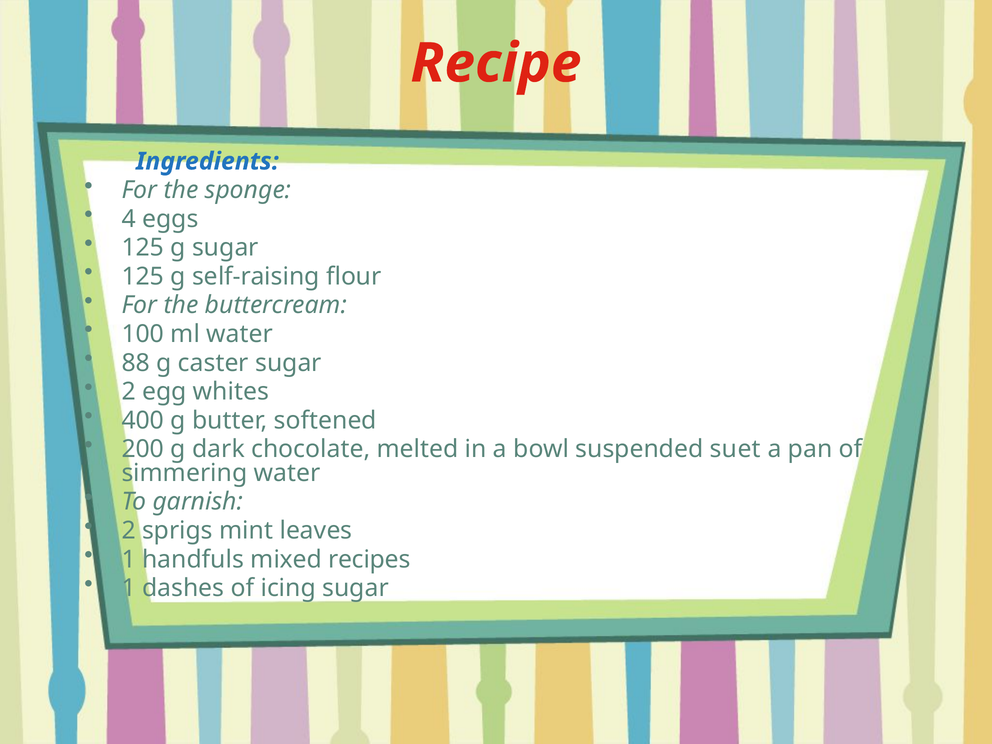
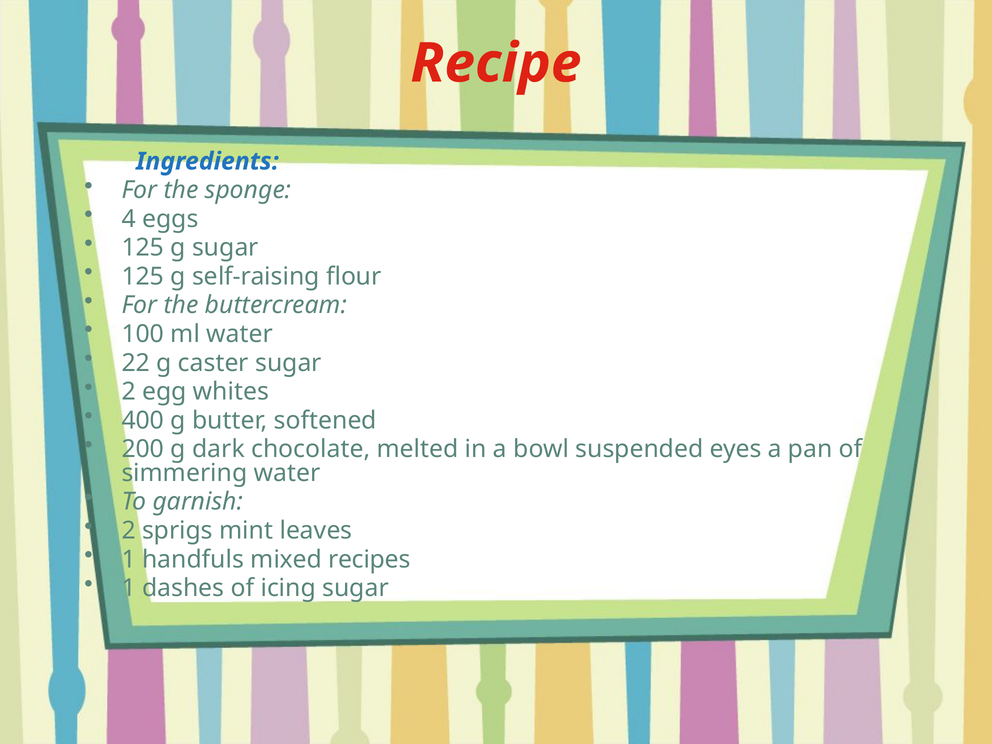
88: 88 -> 22 (136, 363)
suet: suet -> eyes (736, 449)
